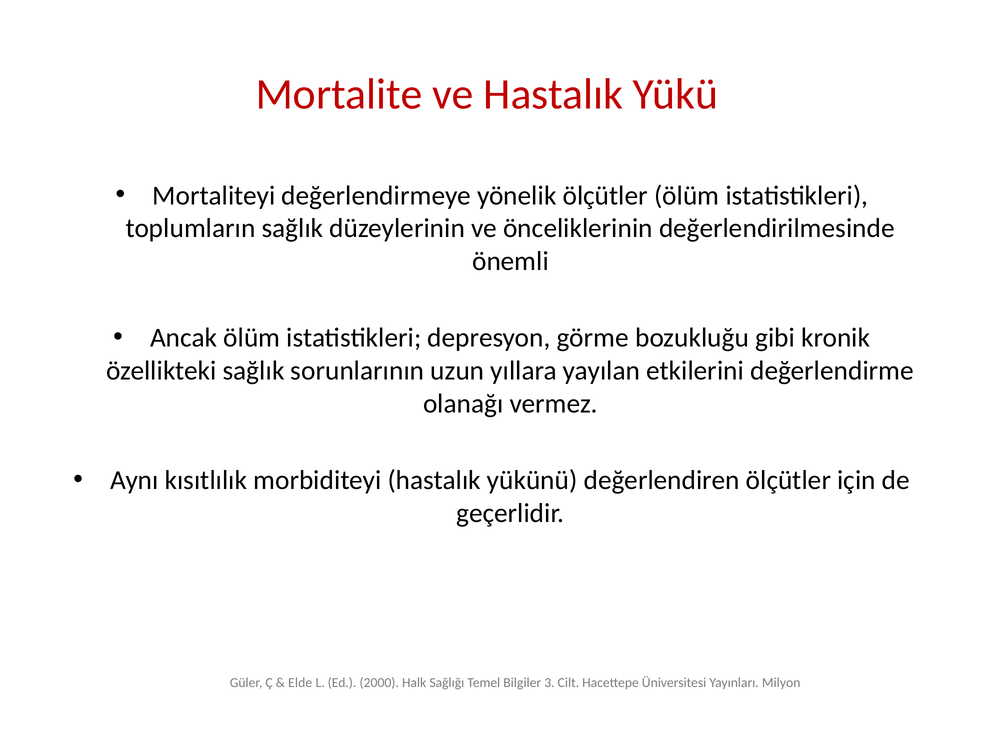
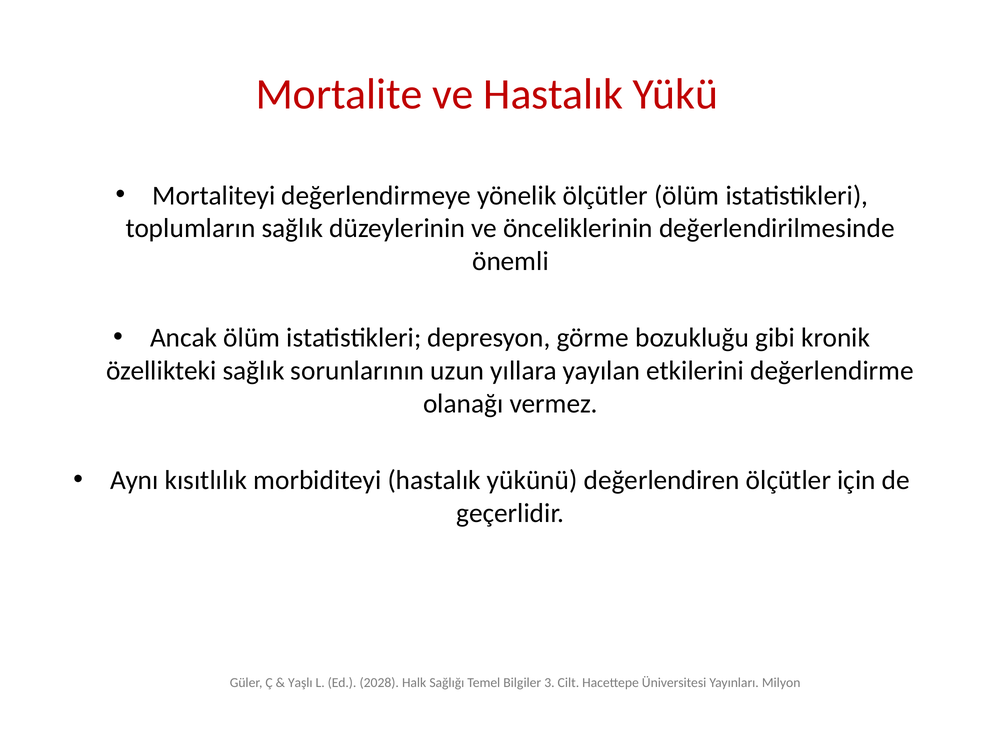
Elde: Elde -> Yaşlı (300, 683)
2000: 2000 -> 2028 (379, 683)
